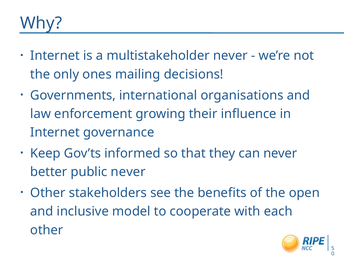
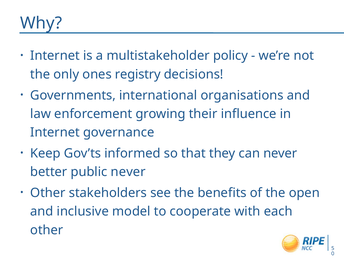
multistakeholder never: never -> policy (230, 56)
mailing: mailing -> registry (138, 74)
